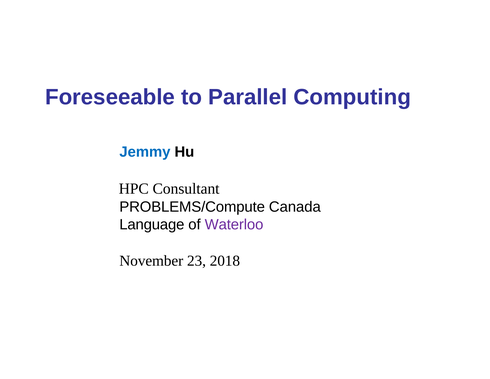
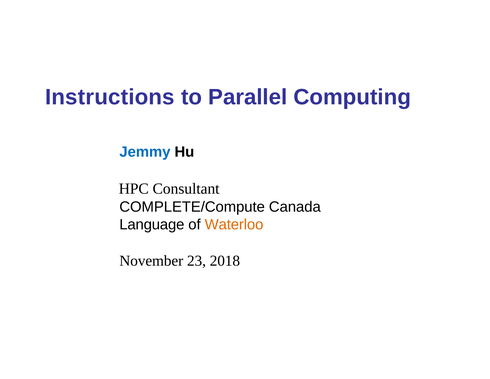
Foreseeable: Foreseeable -> Instructions (110, 97)
PROBLEMS/Compute: PROBLEMS/Compute -> COMPLETE/Compute (192, 207)
Waterloo colour: purple -> orange (234, 224)
